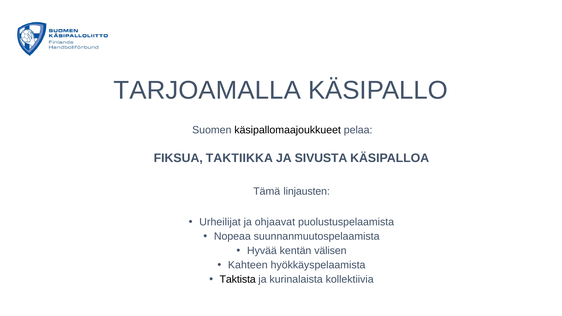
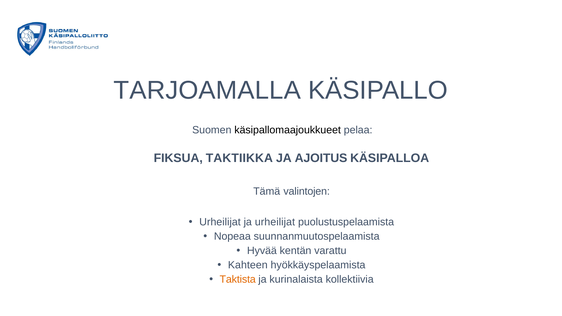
SIVUSTA: SIVUSTA -> AJOITUS (321, 158)
linjausten: linjausten -> valintojen (307, 191)
ja ohjaavat: ohjaavat -> urheilijat (275, 222)
välisen: välisen -> varattu (330, 251)
Taktista colour: black -> orange (238, 279)
